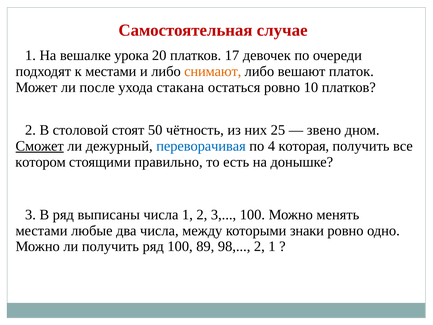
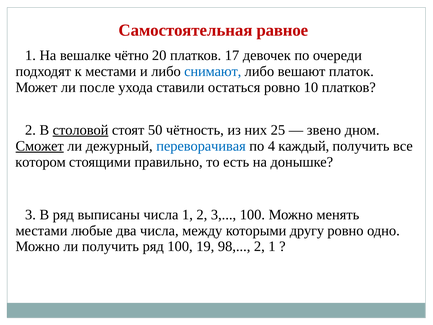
случае: случае -> равное (282, 30)
урока: урока -> чётно (131, 55)
снимают colour: orange -> blue (213, 71)
стакана: стакана -> ставили (180, 87)
столовой underline: none -> present (81, 130)
которая: которая -> каждый (304, 146)
знаки: знаки -> другу (307, 230)
89: 89 -> 19 (205, 246)
